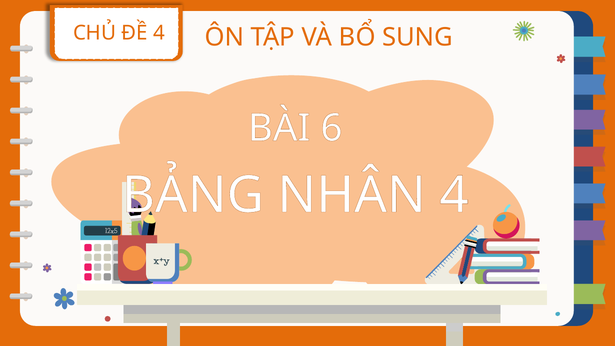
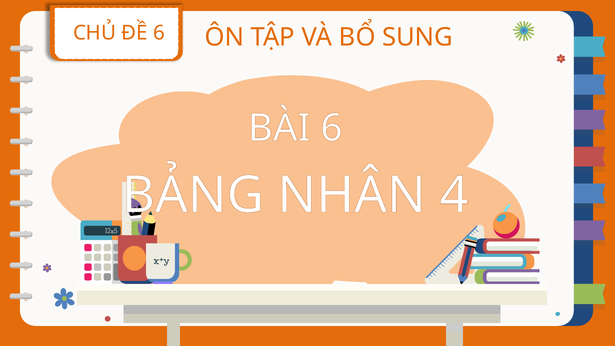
ĐỀ 4: 4 -> 6 (159, 33)
